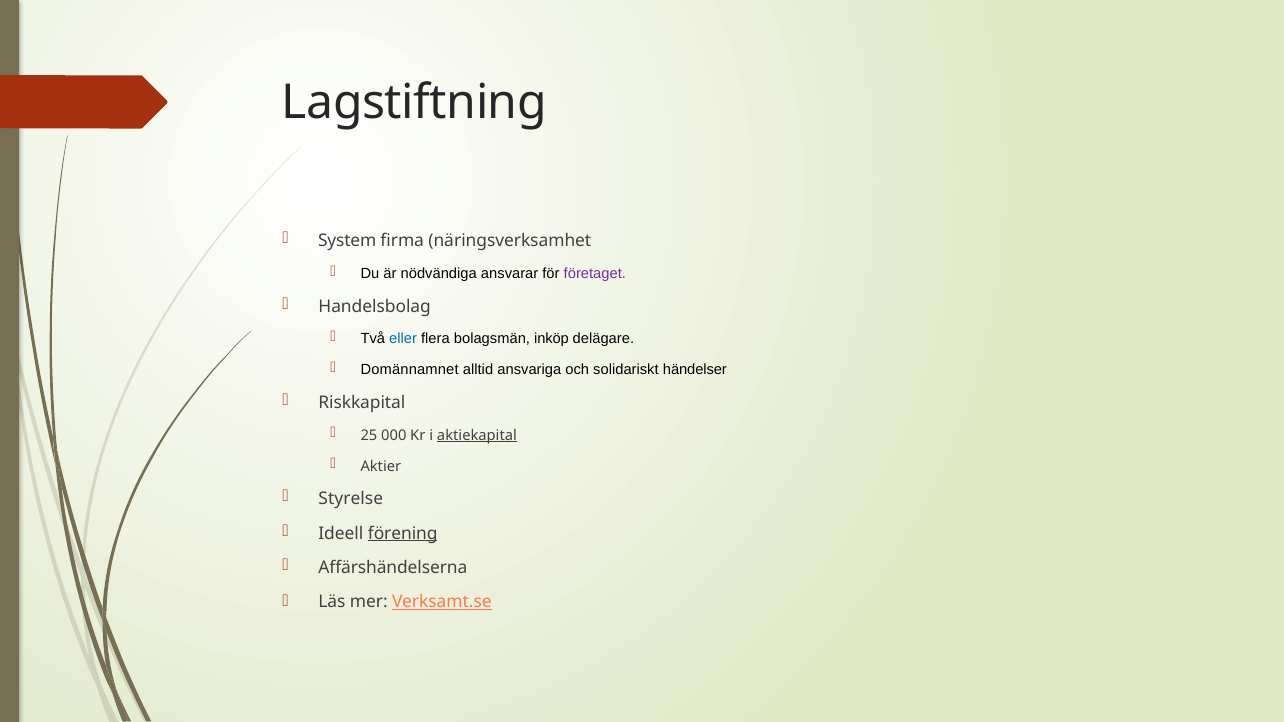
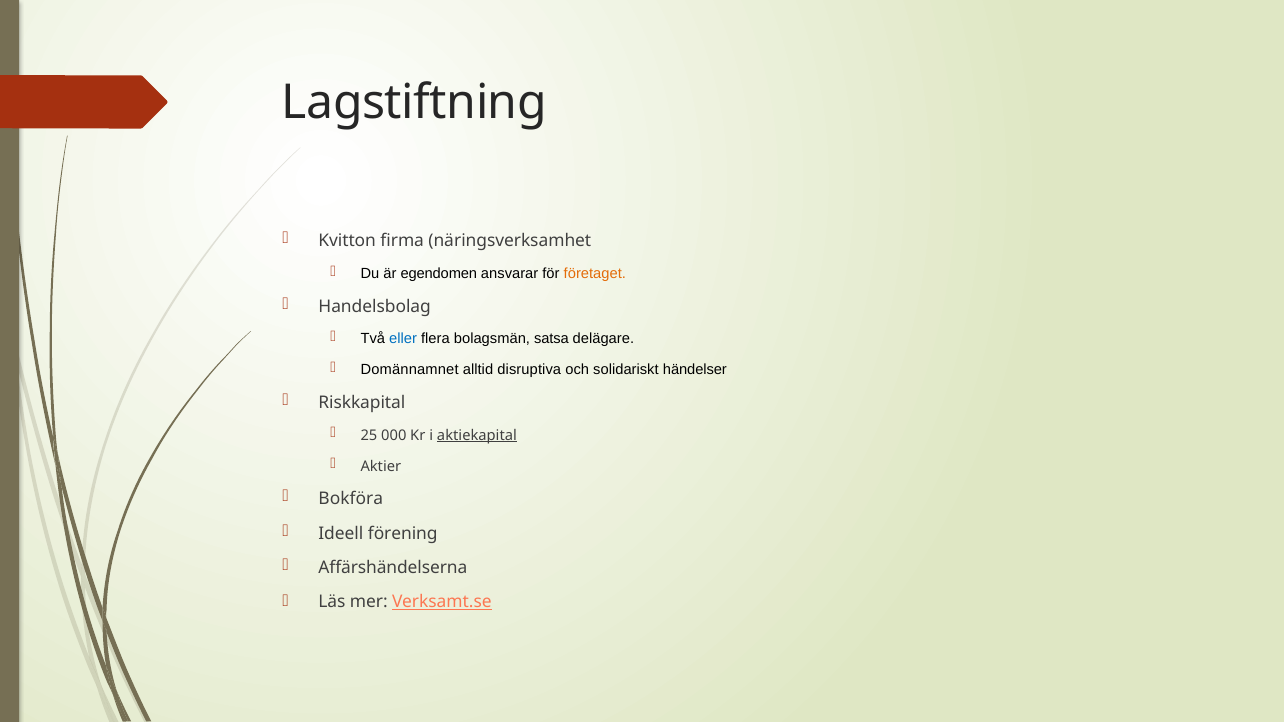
System: System -> Kvitton (347, 241)
nödvändiga: nödvändiga -> egendomen (439, 274)
företaget colour: purple -> orange (595, 274)
inköp: inköp -> satsa (551, 339)
ansvariga: ansvariga -> disruptiva (529, 370)
Styrelse: Styrelse -> Bokföra (351, 499)
förening underline: present -> none (403, 534)
